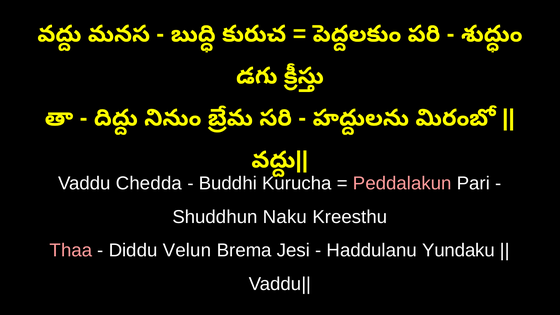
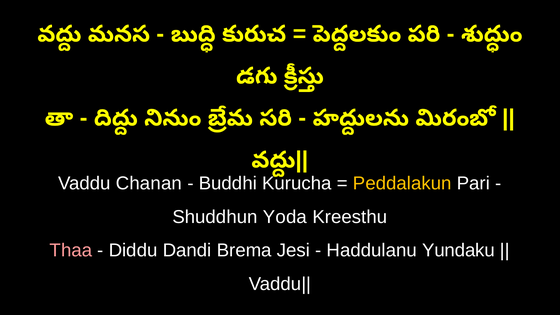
Chedda: Chedda -> Chanan (149, 183)
Peddalakun colour: pink -> yellow (402, 183)
Naku: Naku -> Yoda (285, 217)
Velun: Velun -> Dandi (187, 250)
